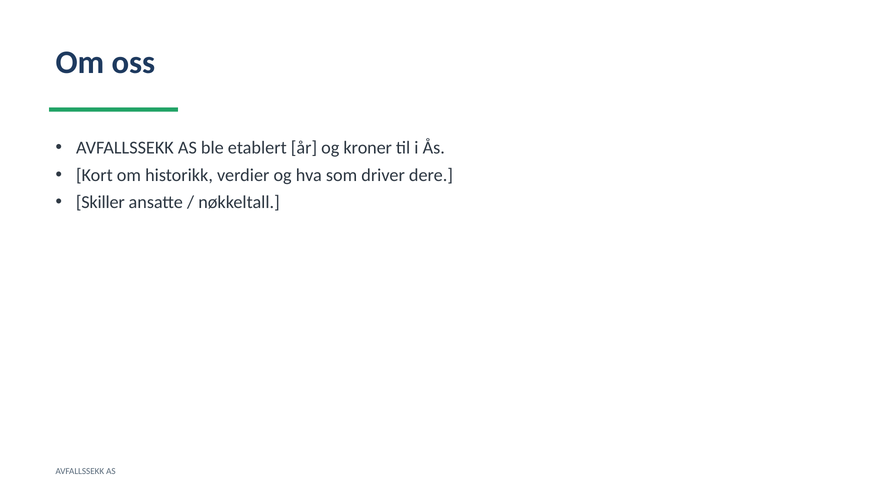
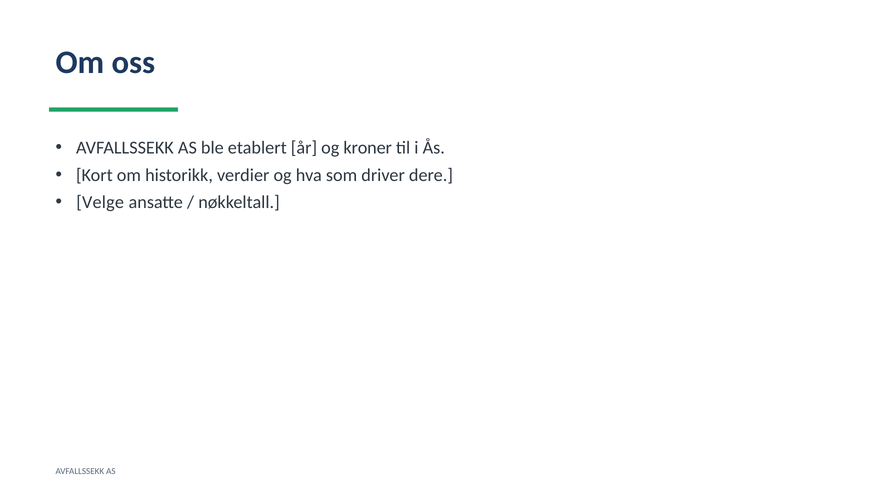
Skiller: Skiller -> Velge (100, 202)
